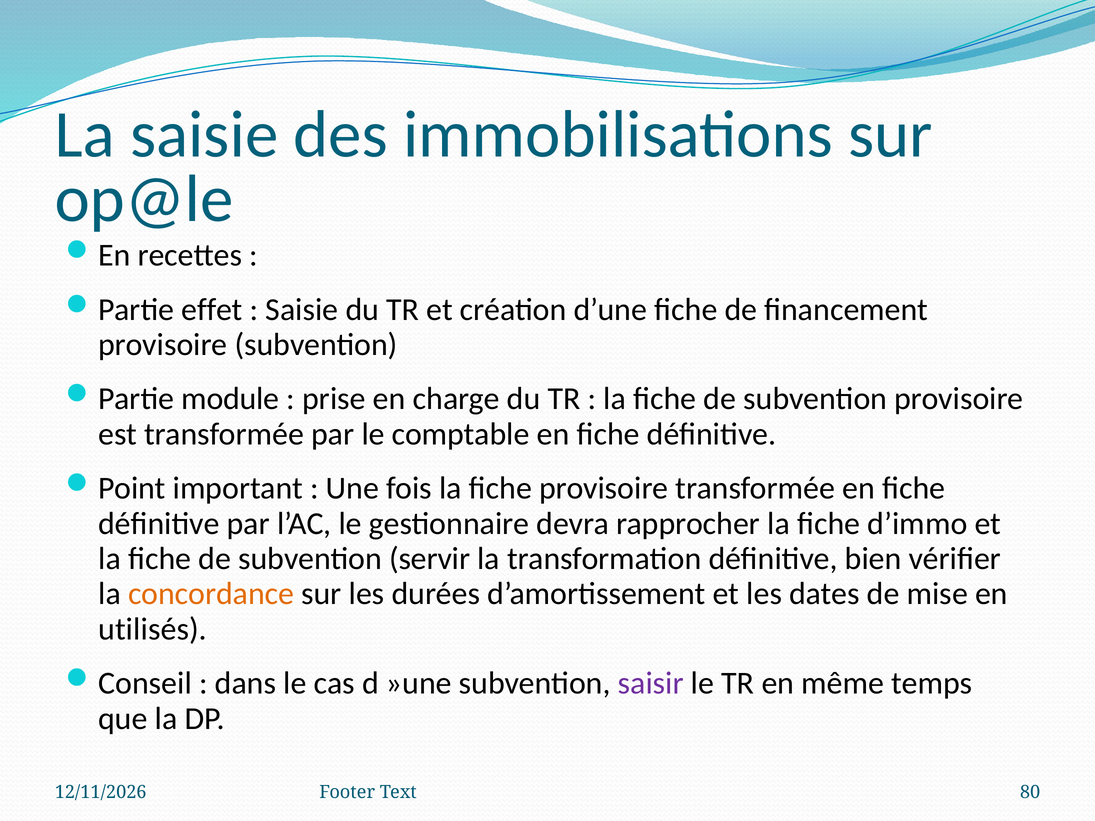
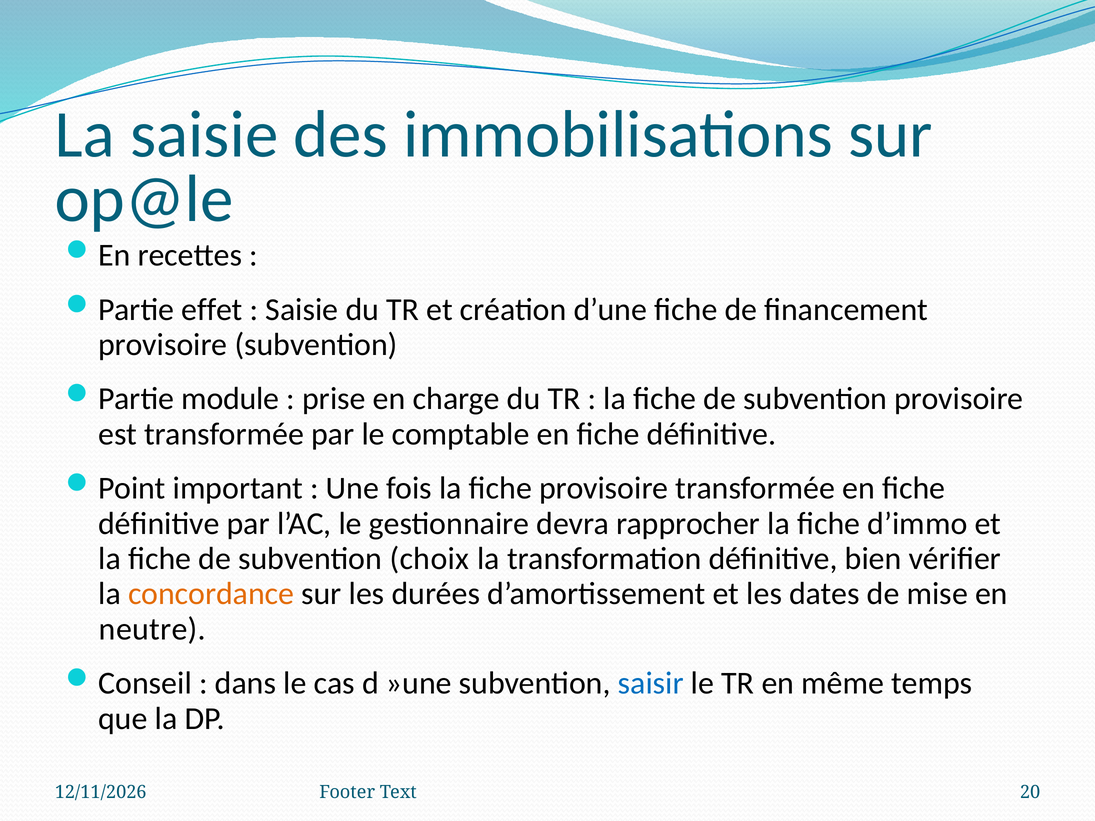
servir: servir -> choix (429, 559)
utilisés: utilisés -> neutre (153, 629)
saisir colour: purple -> blue (651, 684)
80: 80 -> 20 (1030, 792)
